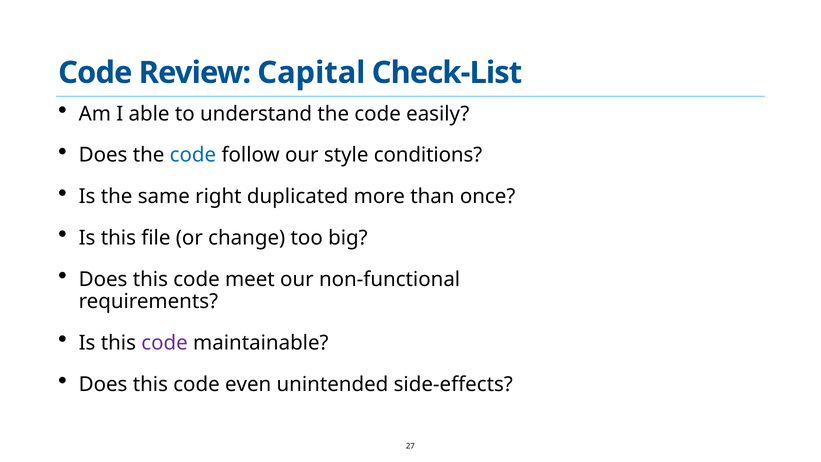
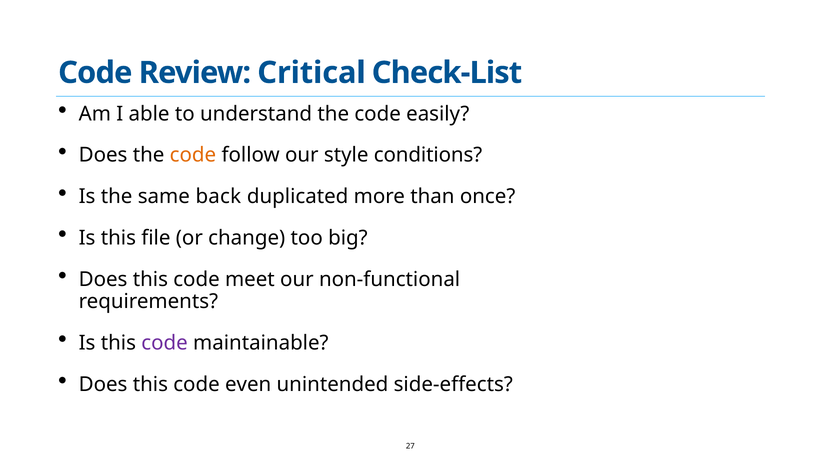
Capital: Capital -> Critical (311, 73)
code colour: blue -> orange (193, 155)
right: right -> back (218, 197)
